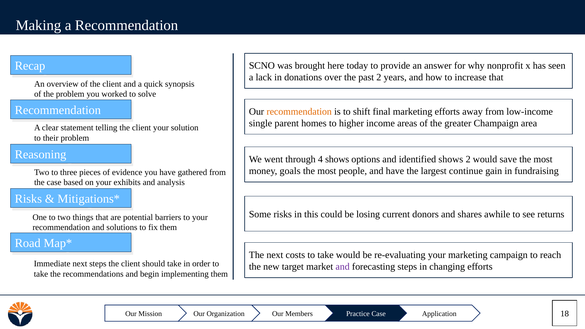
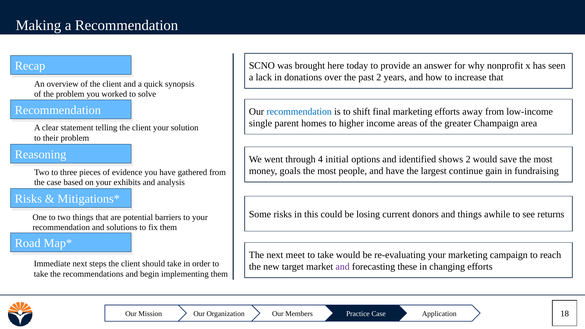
recommendation colour: orange -> blue (299, 112)
4 shows: shows -> initial (337, 159)
and shares: shares -> things (470, 214)
costs: costs -> meet (295, 255)
forecasting steps: steps -> these (407, 267)
